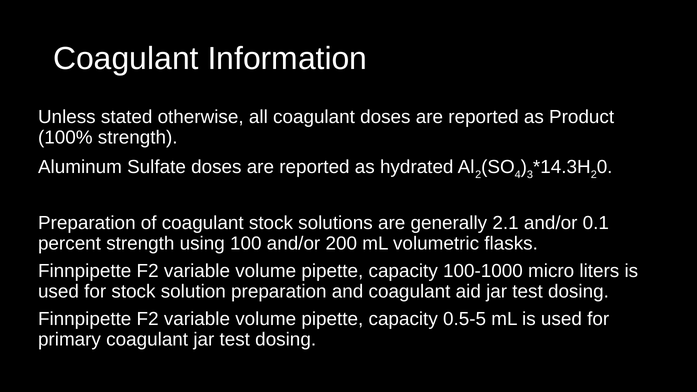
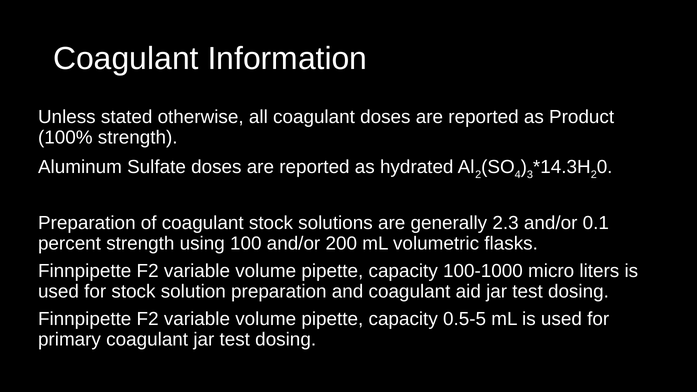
2.1: 2.1 -> 2.3 (506, 223)
